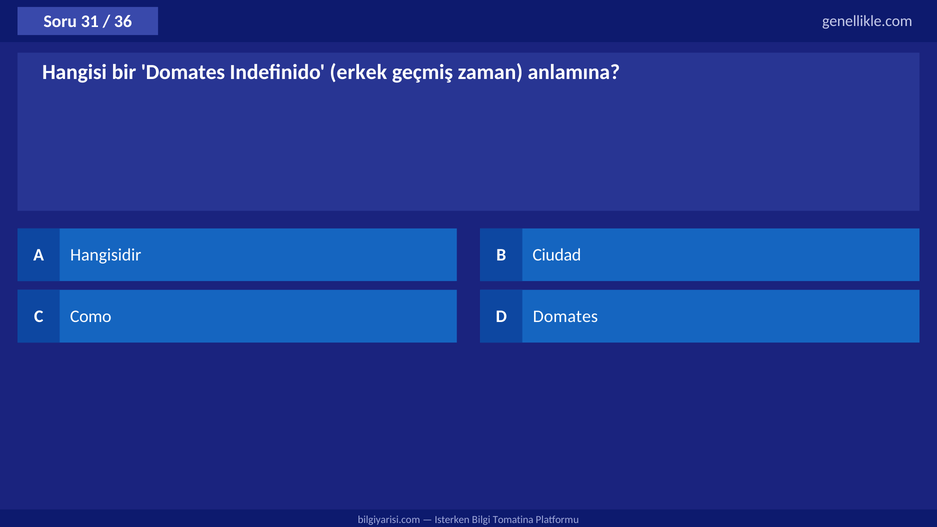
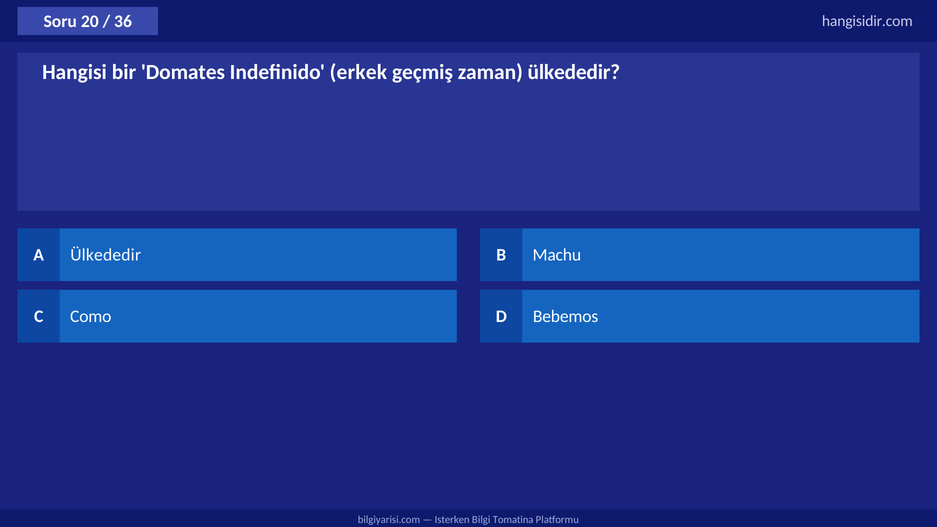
31: 31 -> 20 (90, 21)
genellikle.com: genellikle.com -> hangisidir.com (867, 21)
zaman anlamına: anlamına -> ülkededir (574, 72)
A Hangisidir: Hangisidir -> Ülkededir (106, 255)
Ciudad: Ciudad -> Machu (557, 255)
D Domates: Domates -> Bebemos (566, 316)
